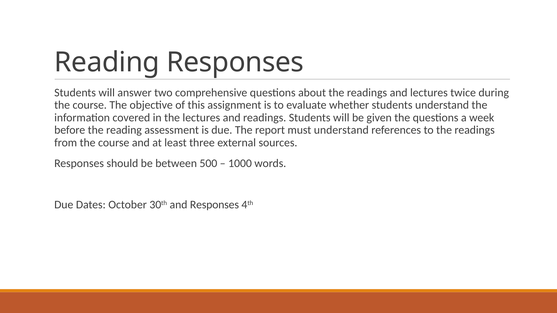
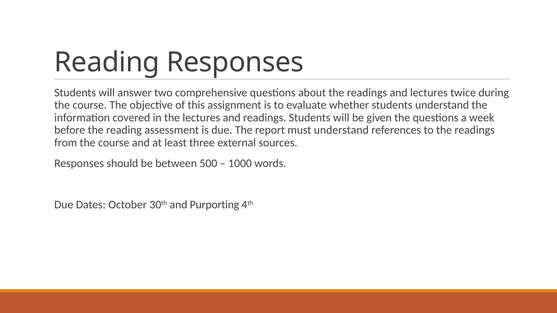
and Responses: Responses -> Purporting (214, 205)
